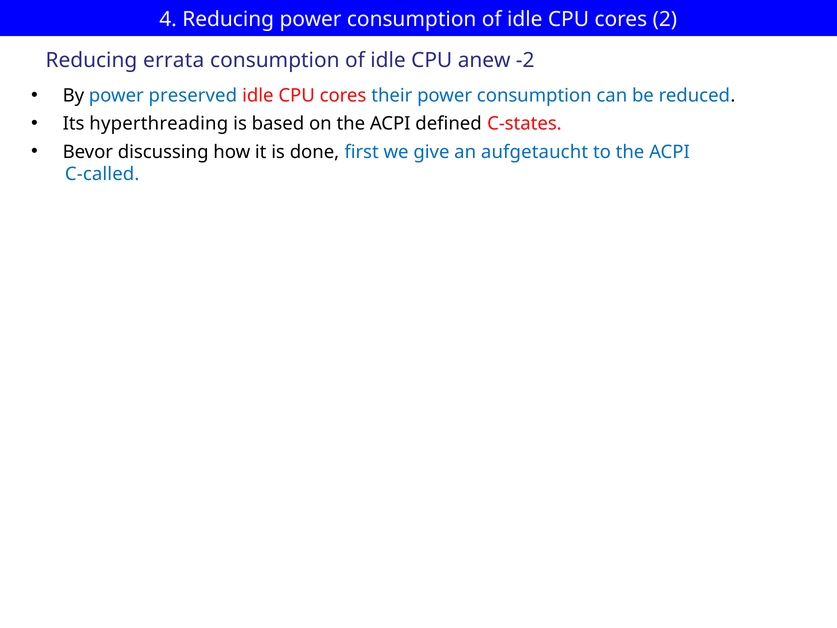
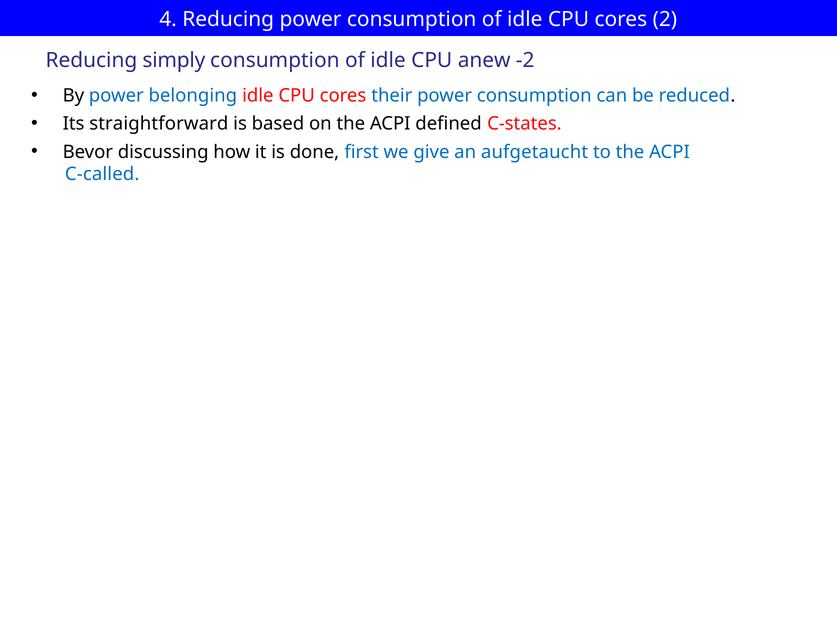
errata: errata -> simply (174, 60)
preserved: preserved -> belonging (193, 96)
hyperthreading: hyperthreading -> straightforward (159, 124)
